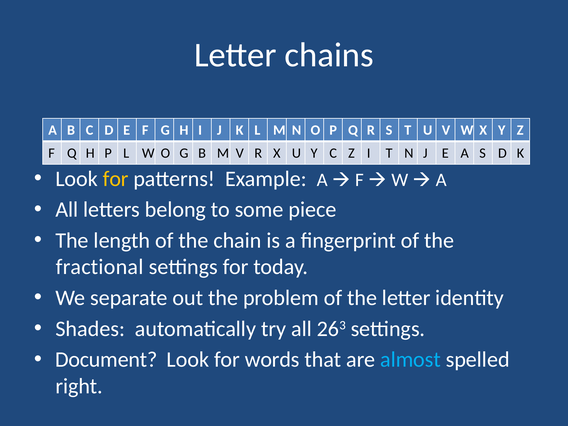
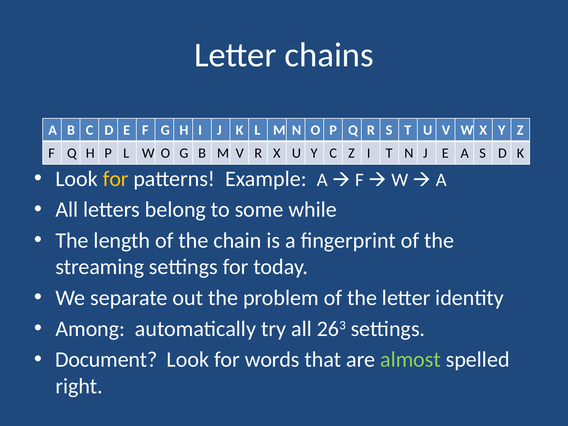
piece: piece -> while (313, 210)
fractional: fractional -> streaming (100, 267)
Shades: Shades -> Among (90, 329)
almost colour: light blue -> light green (411, 360)
